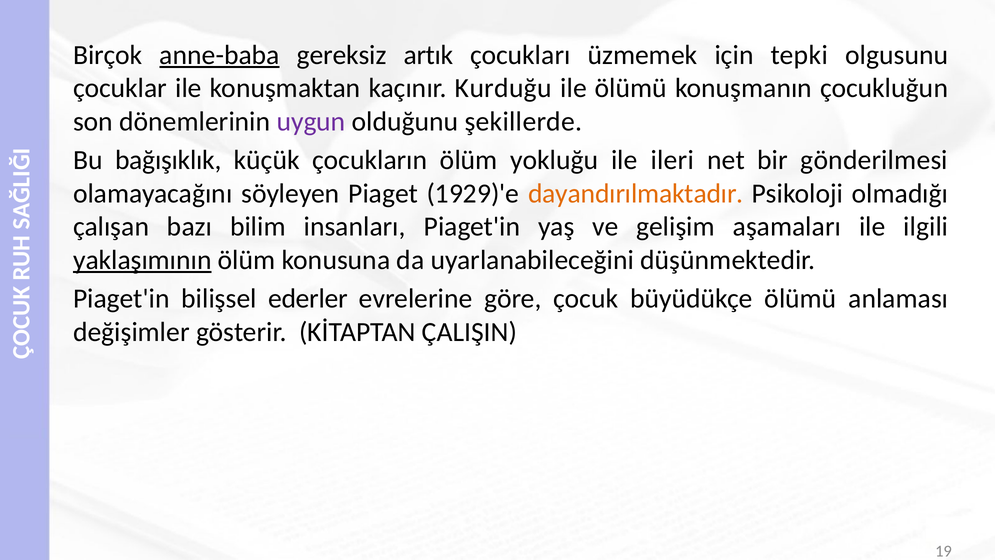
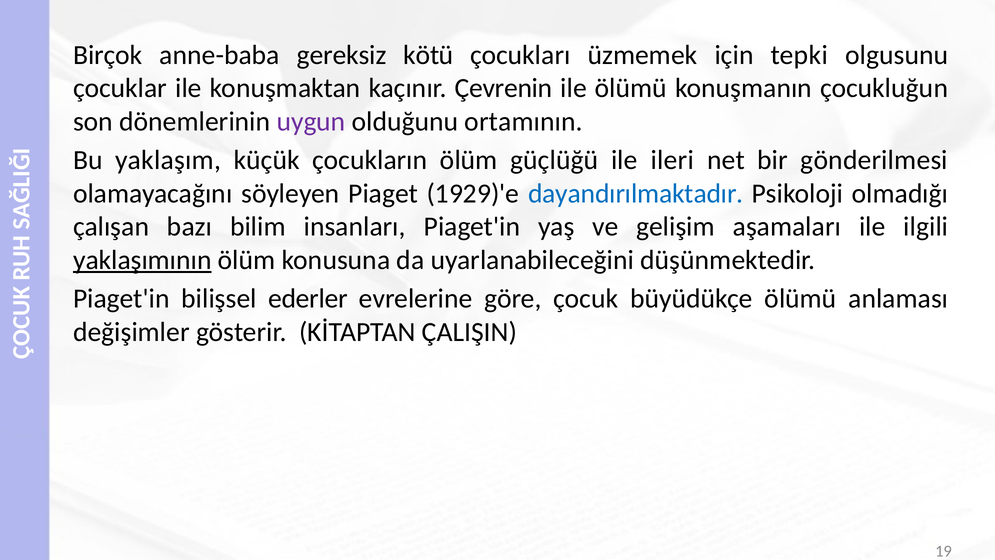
anne-baba underline: present -> none (219, 55)
artık: artık -> kötü (428, 55)
Kurduğu: Kurduğu -> Çevrenin (504, 88)
şekillerde: şekillerde -> ortamının (524, 122)
bağışıklık: bağışıklık -> yaklaşım (168, 160)
yokluğu: yokluğu -> güçlüğü (554, 160)
dayandırılmaktadır colour: orange -> blue (636, 193)
